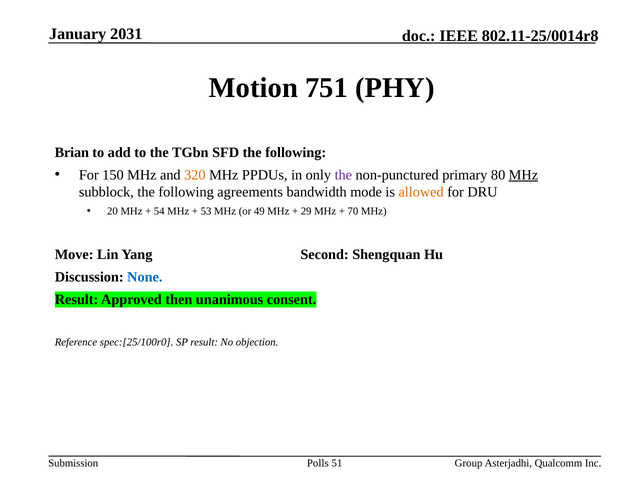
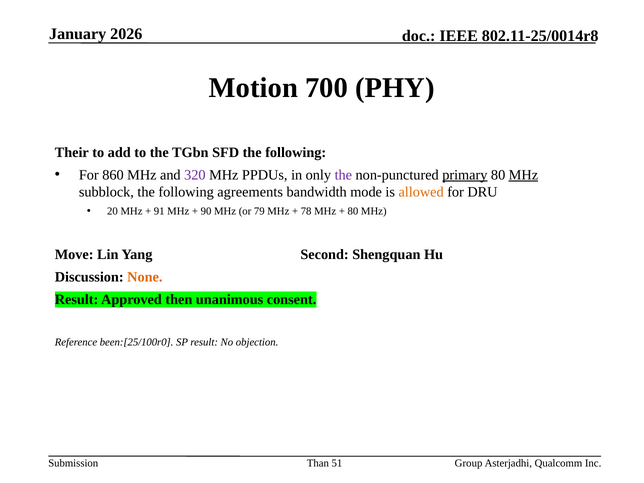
2031: 2031 -> 2026 (126, 34)
751: 751 -> 700 (327, 88)
Brian: Brian -> Their (72, 152)
150: 150 -> 860 (113, 175)
320 colour: orange -> purple (195, 175)
primary underline: none -> present (465, 175)
54: 54 -> 91 (159, 211)
53: 53 -> 90 (206, 211)
49: 49 -> 79 (259, 211)
29: 29 -> 78 (306, 211)
70: 70 -> 80 (353, 211)
None colour: blue -> orange (145, 277)
spec:[25/100r0: spec:[25/100r0 -> been:[25/100r0 (137, 342)
Polls: Polls -> Than (318, 463)
